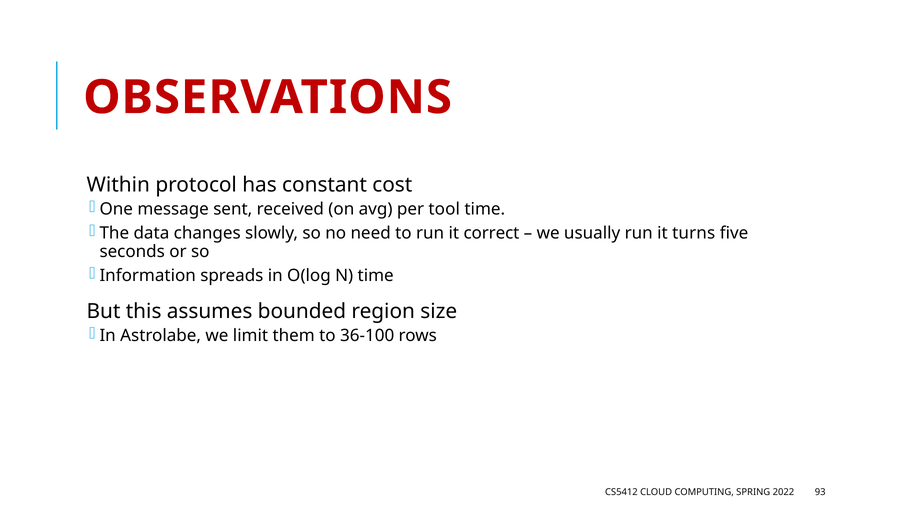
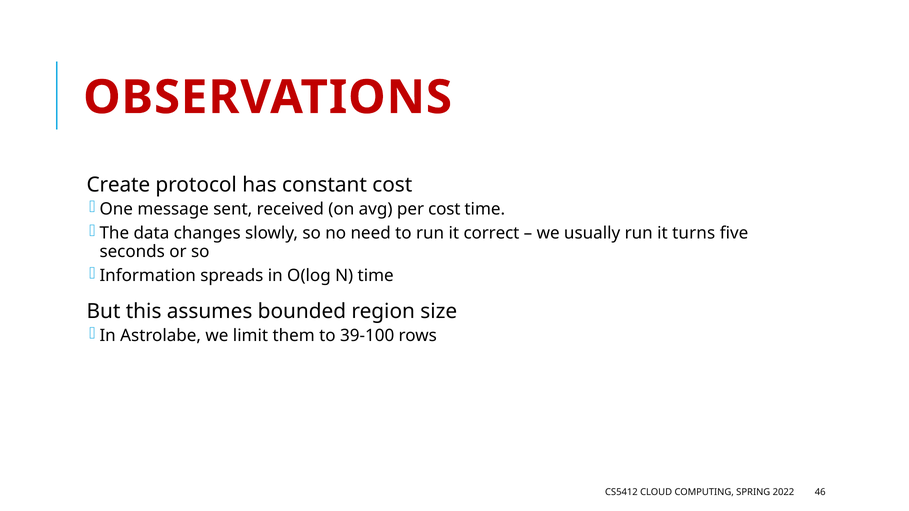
Within: Within -> Create (118, 185)
per tool: tool -> cost (444, 209)
36-100: 36-100 -> 39-100 (367, 336)
93: 93 -> 46 (820, 493)
